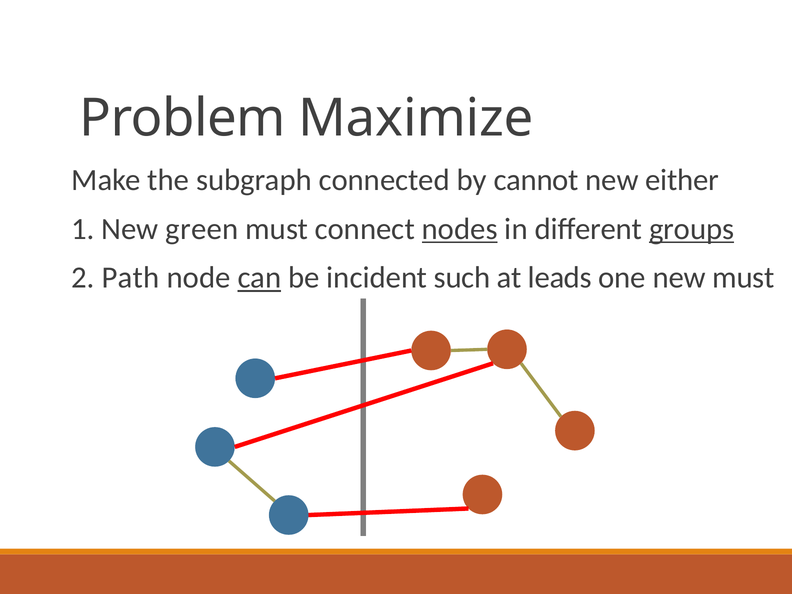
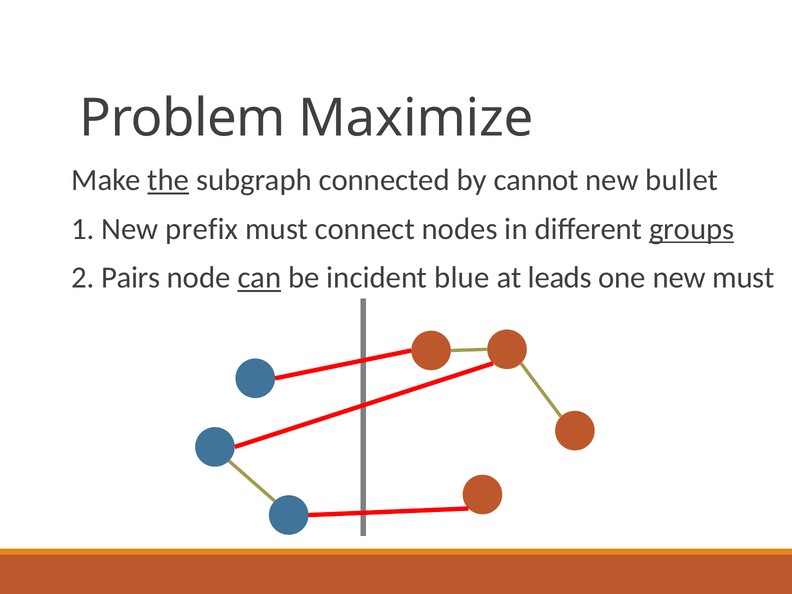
the underline: none -> present (168, 180)
either: either -> bullet (682, 180)
green: green -> prefix (202, 229)
nodes underline: present -> none (460, 229)
Path: Path -> Pairs (131, 278)
such: such -> blue (462, 278)
